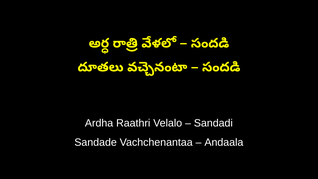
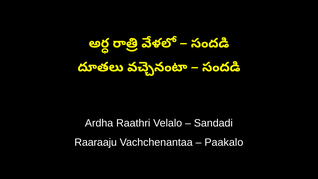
Sandade: Sandade -> Raaraaju (96, 142)
Andaala: Andaala -> Paakalo (224, 142)
